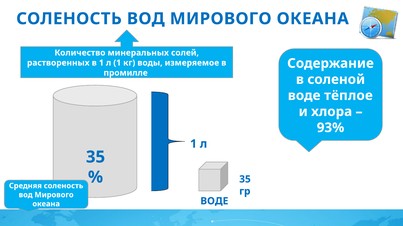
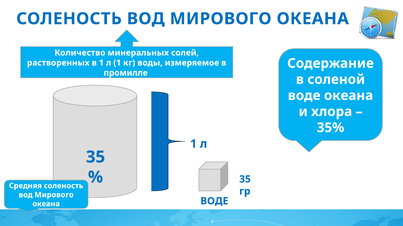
воде тёплое: тёплое -> океана (349, 96)
93%: 93% -> 35% (331, 128)
